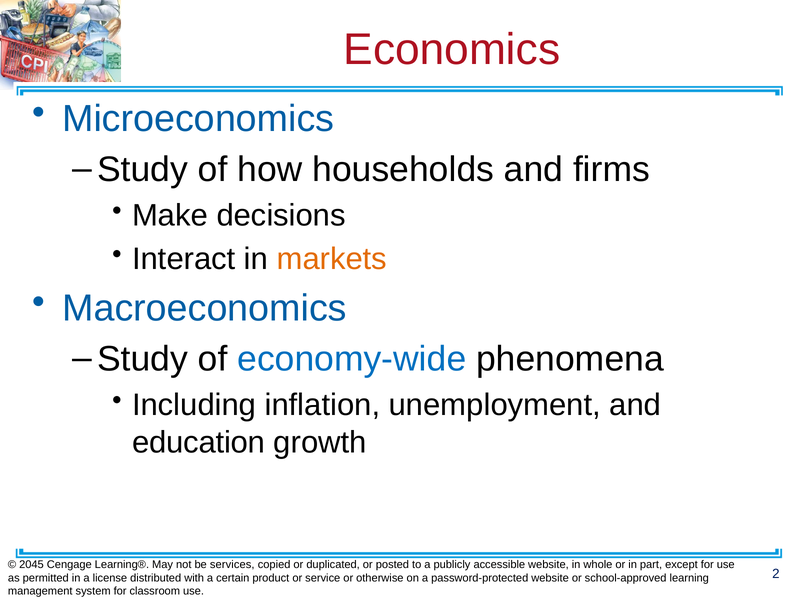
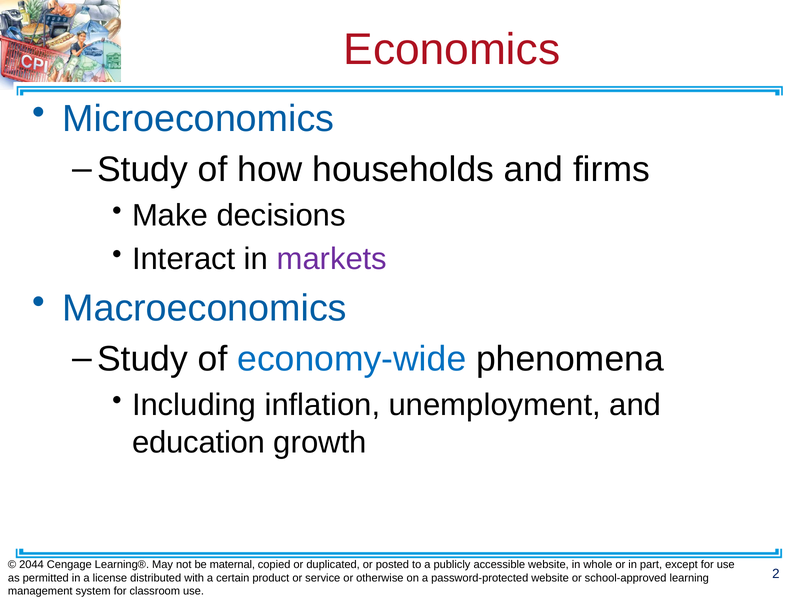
markets colour: orange -> purple (332, 259)
2045: 2045 -> 2044 (31, 565)
services: services -> maternal (232, 565)
